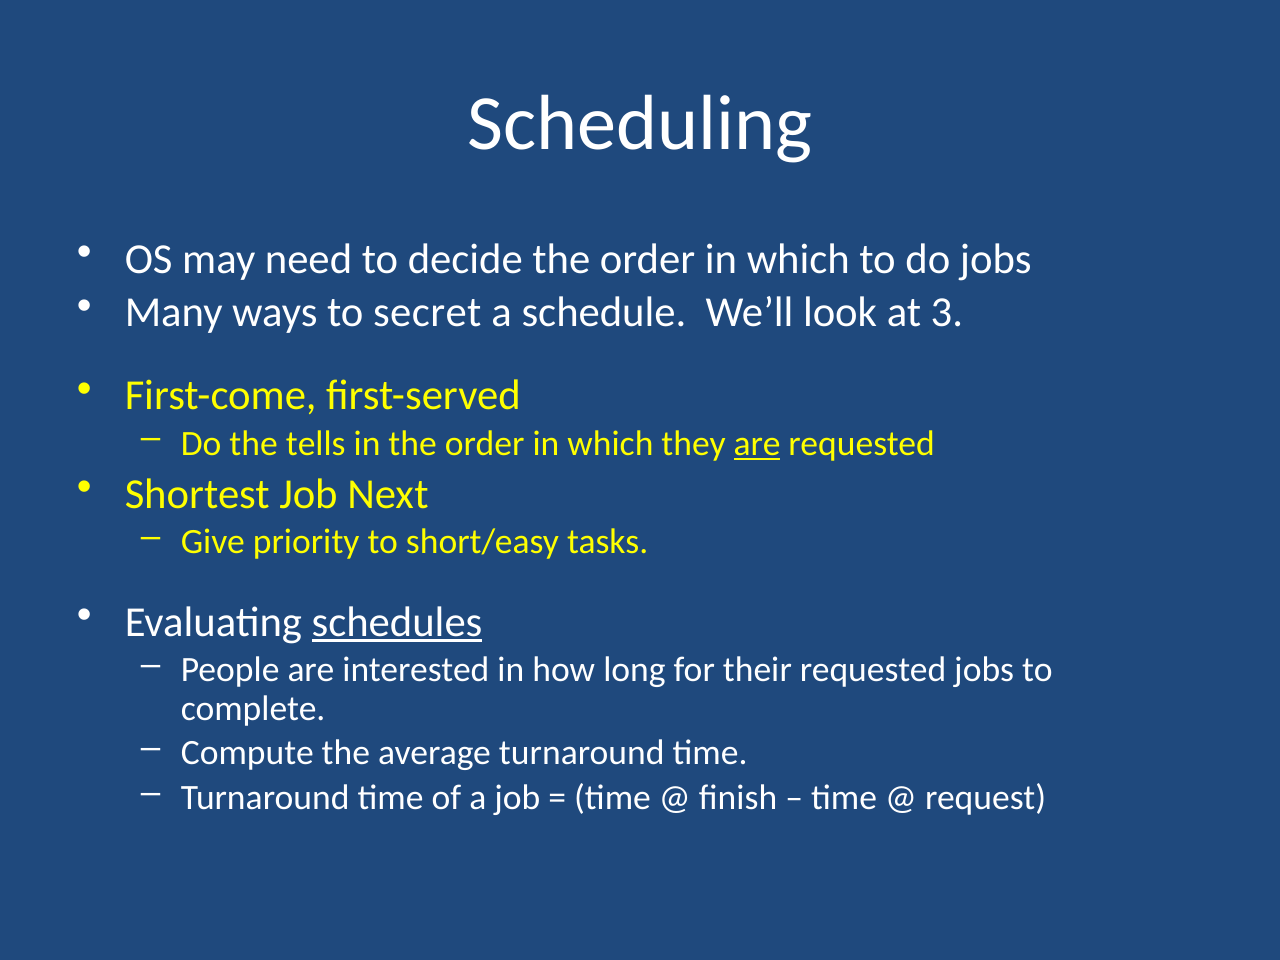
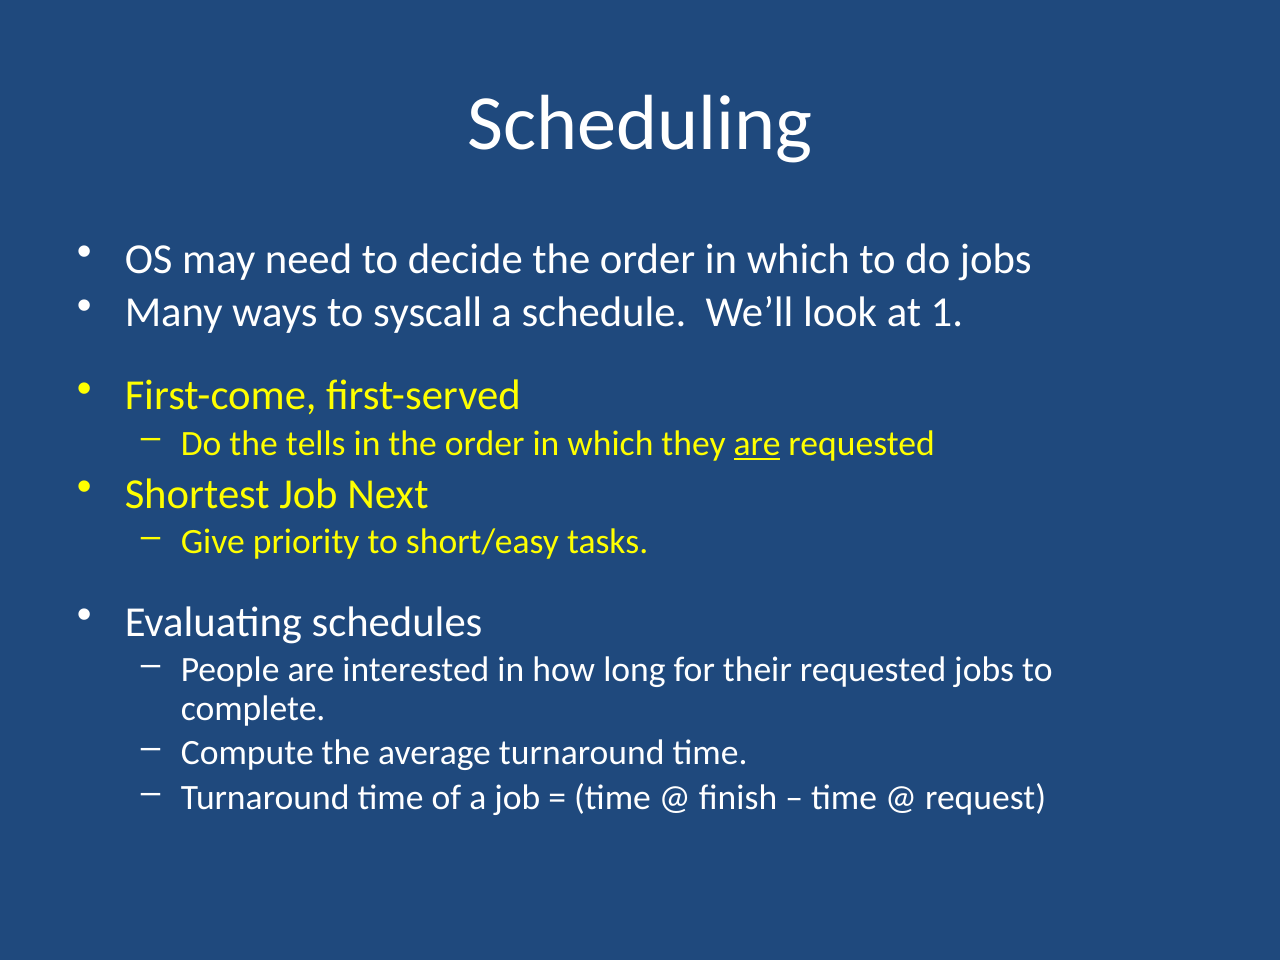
secret: secret -> syscall (428, 313)
3: 3 -> 1 (947, 313)
schedules underline: present -> none (397, 622)
